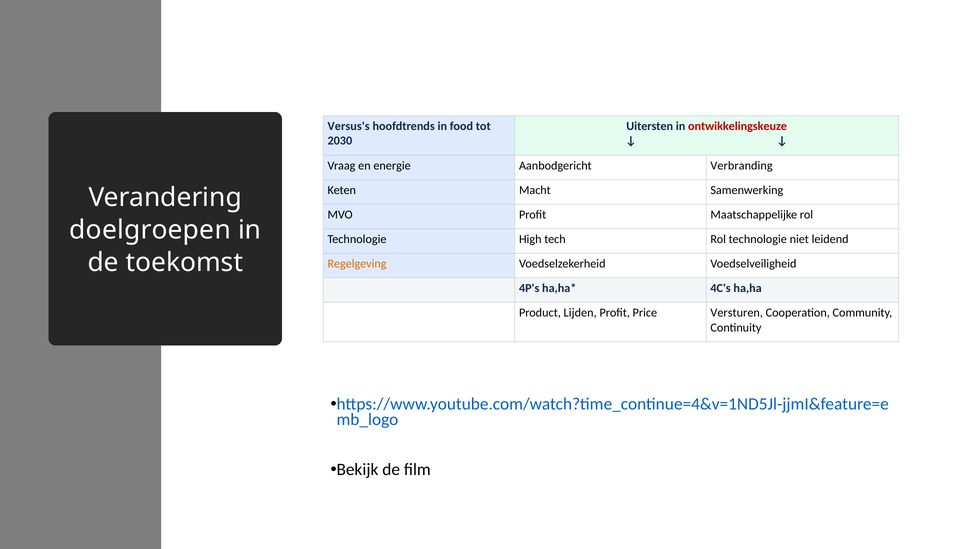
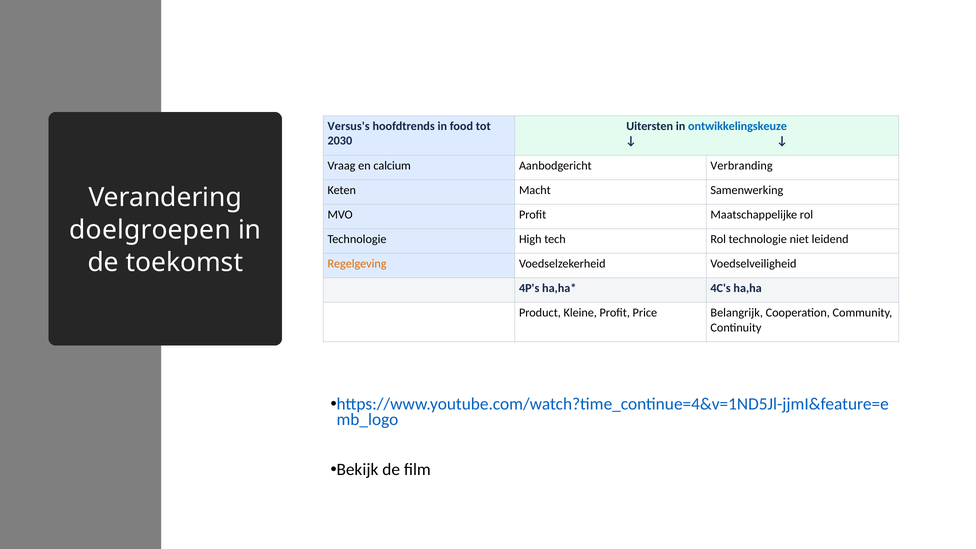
ontwikkelingskeuze colour: red -> blue (737, 126)
energie: energie -> calcium (392, 166)
Lijden: Lijden -> Kleine (580, 313)
Versturen: Versturen -> Belangrijk (737, 313)
